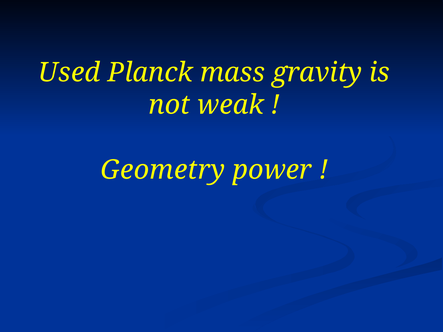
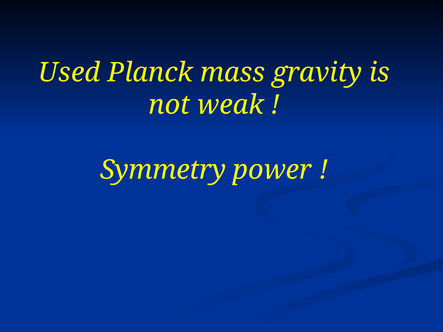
Geometry: Geometry -> Symmetry (163, 170)
